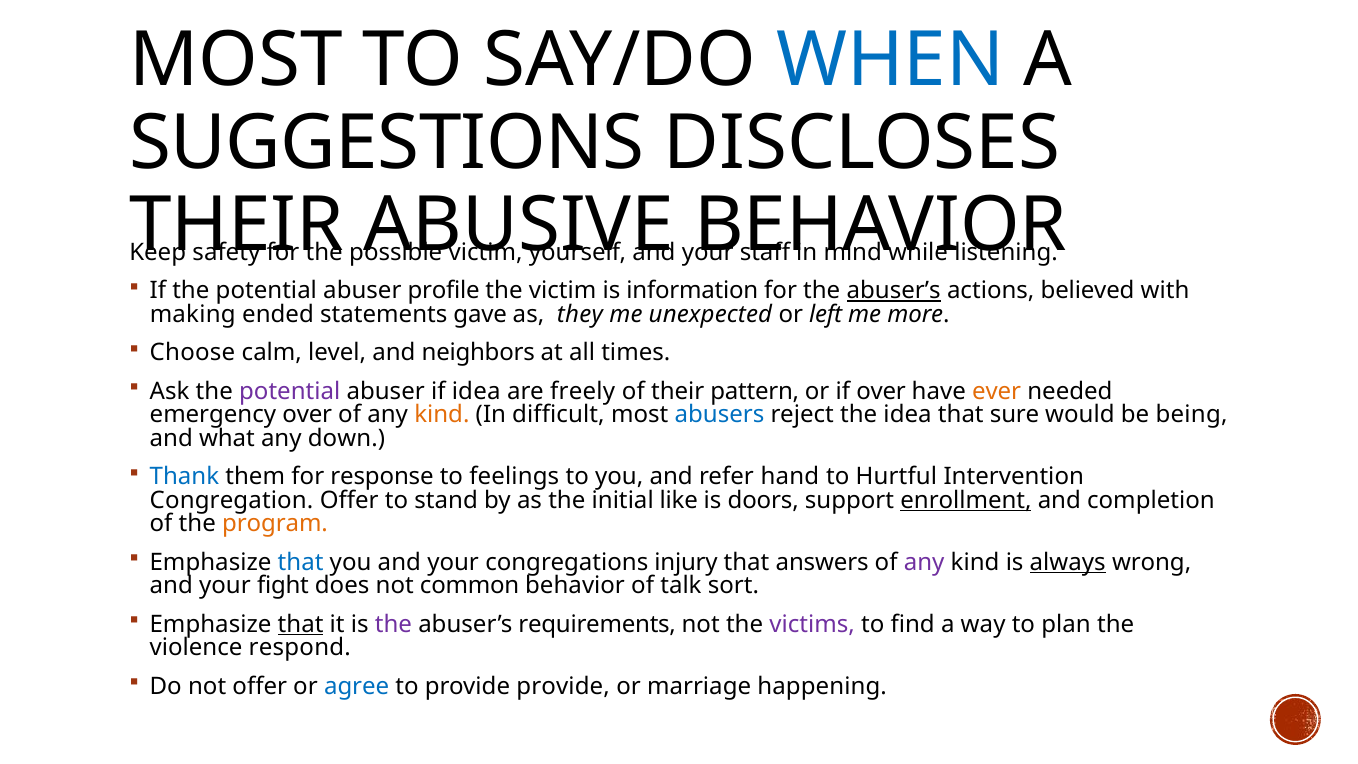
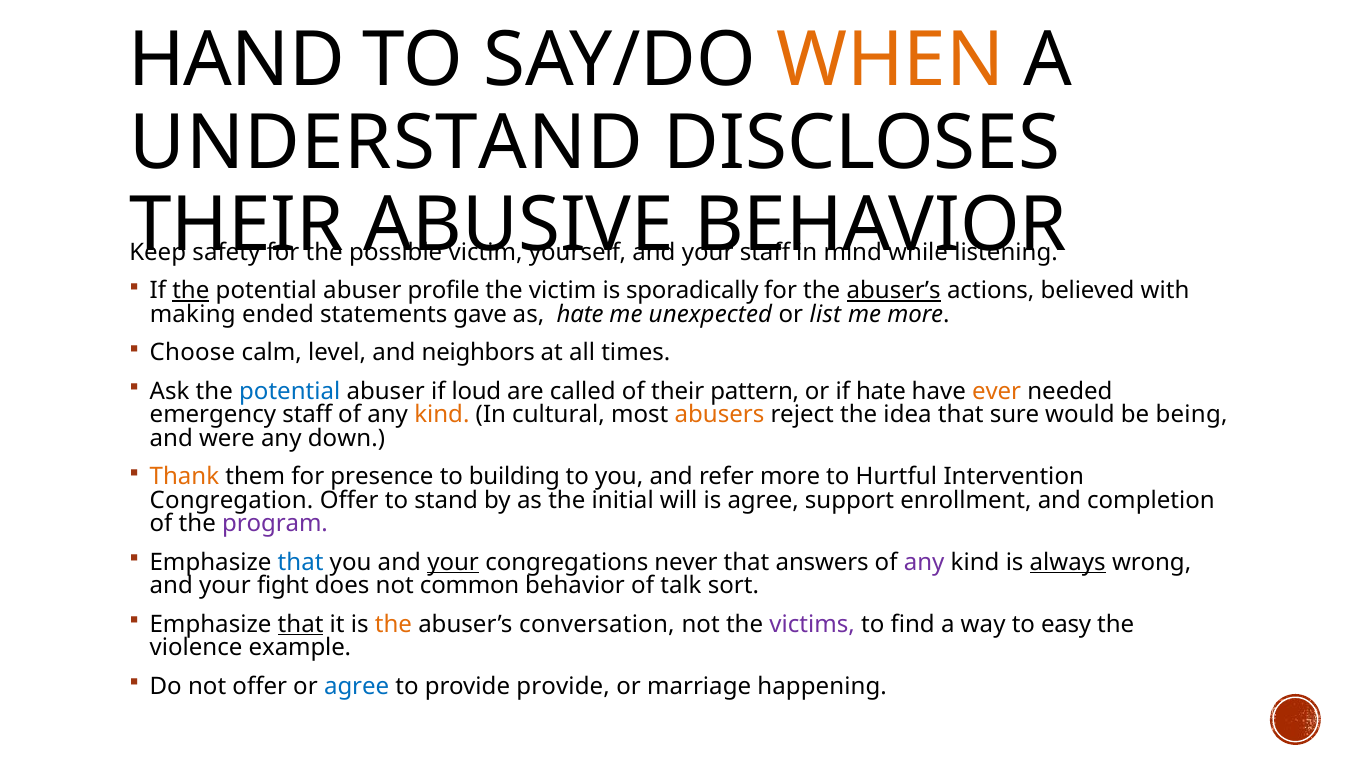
MOST: MOST -> HAND (237, 61)
WHEN colour: blue -> orange (890, 61)
SUGGESTIONS: SUGGESTIONS -> UNDERSTAND (386, 143)
the underline: none -> present (191, 291)
information: information -> sporadically (692, 291)
as they: they -> hate (580, 314)
left: left -> list (825, 314)
potential colour: purple -> blue (290, 391)
if idea: idea -> loud (476, 391)
freely: freely -> called (583, 391)
if over: over -> hate (881, 391)
emergency over: over -> staff (307, 415)
difficult: difficult -> cultural (558, 415)
abusers colour: blue -> orange (720, 415)
what: what -> were (227, 438)
Thank colour: blue -> orange (184, 477)
response: response -> presence (382, 477)
feelings: feelings -> building (514, 477)
refer hand: hand -> more (790, 477)
like: like -> will (679, 500)
is doors: doors -> agree (763, 500)
enrollment underline: present -> none (966, 500)
program colour: orange -> purple (275, 524)
your underline: none -> present (453, 562)
injury: injury -> never (686, 562)
the colour: purple -> orange (394, 624)
requirements: requirements -> conversation (597, 624)
plan: plan -> easy (1066, 624)
respond: respond -> example (300, 648)
